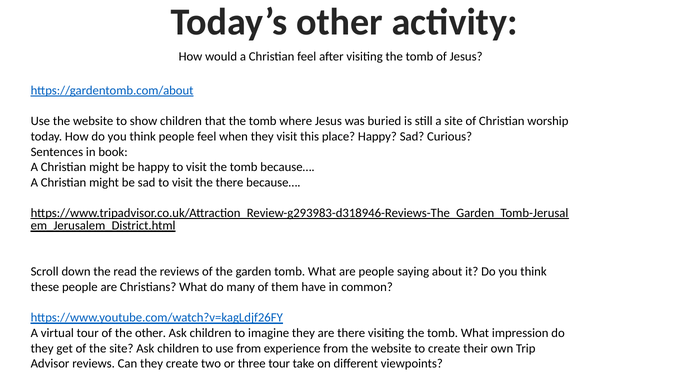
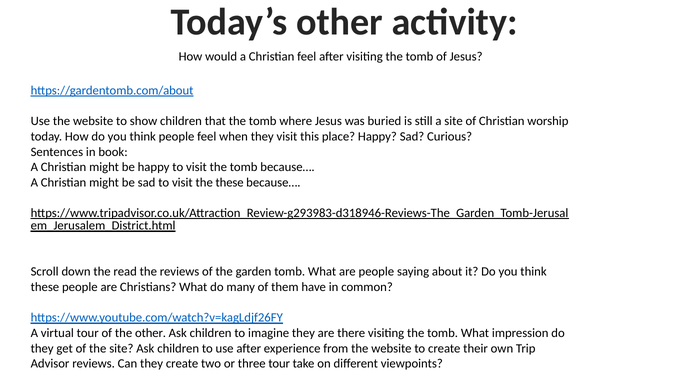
the there: there -> these (230, 182)
use from: from -> after (249, 348)
